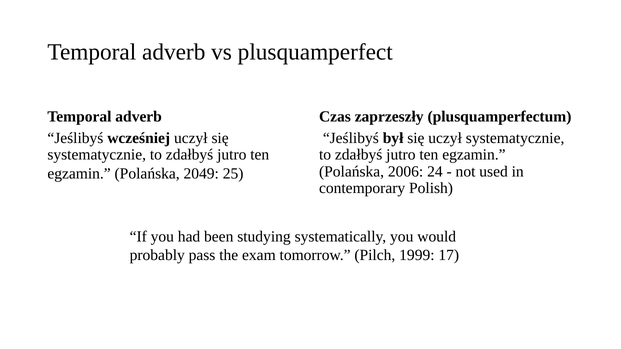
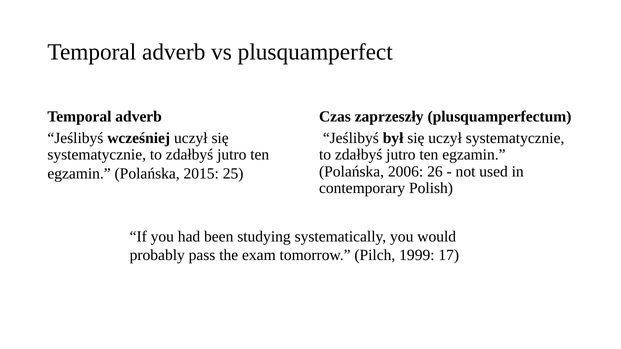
24: 24 -> 26 (435, 172)
2049: 2049 -> 2015 (201, 174)
